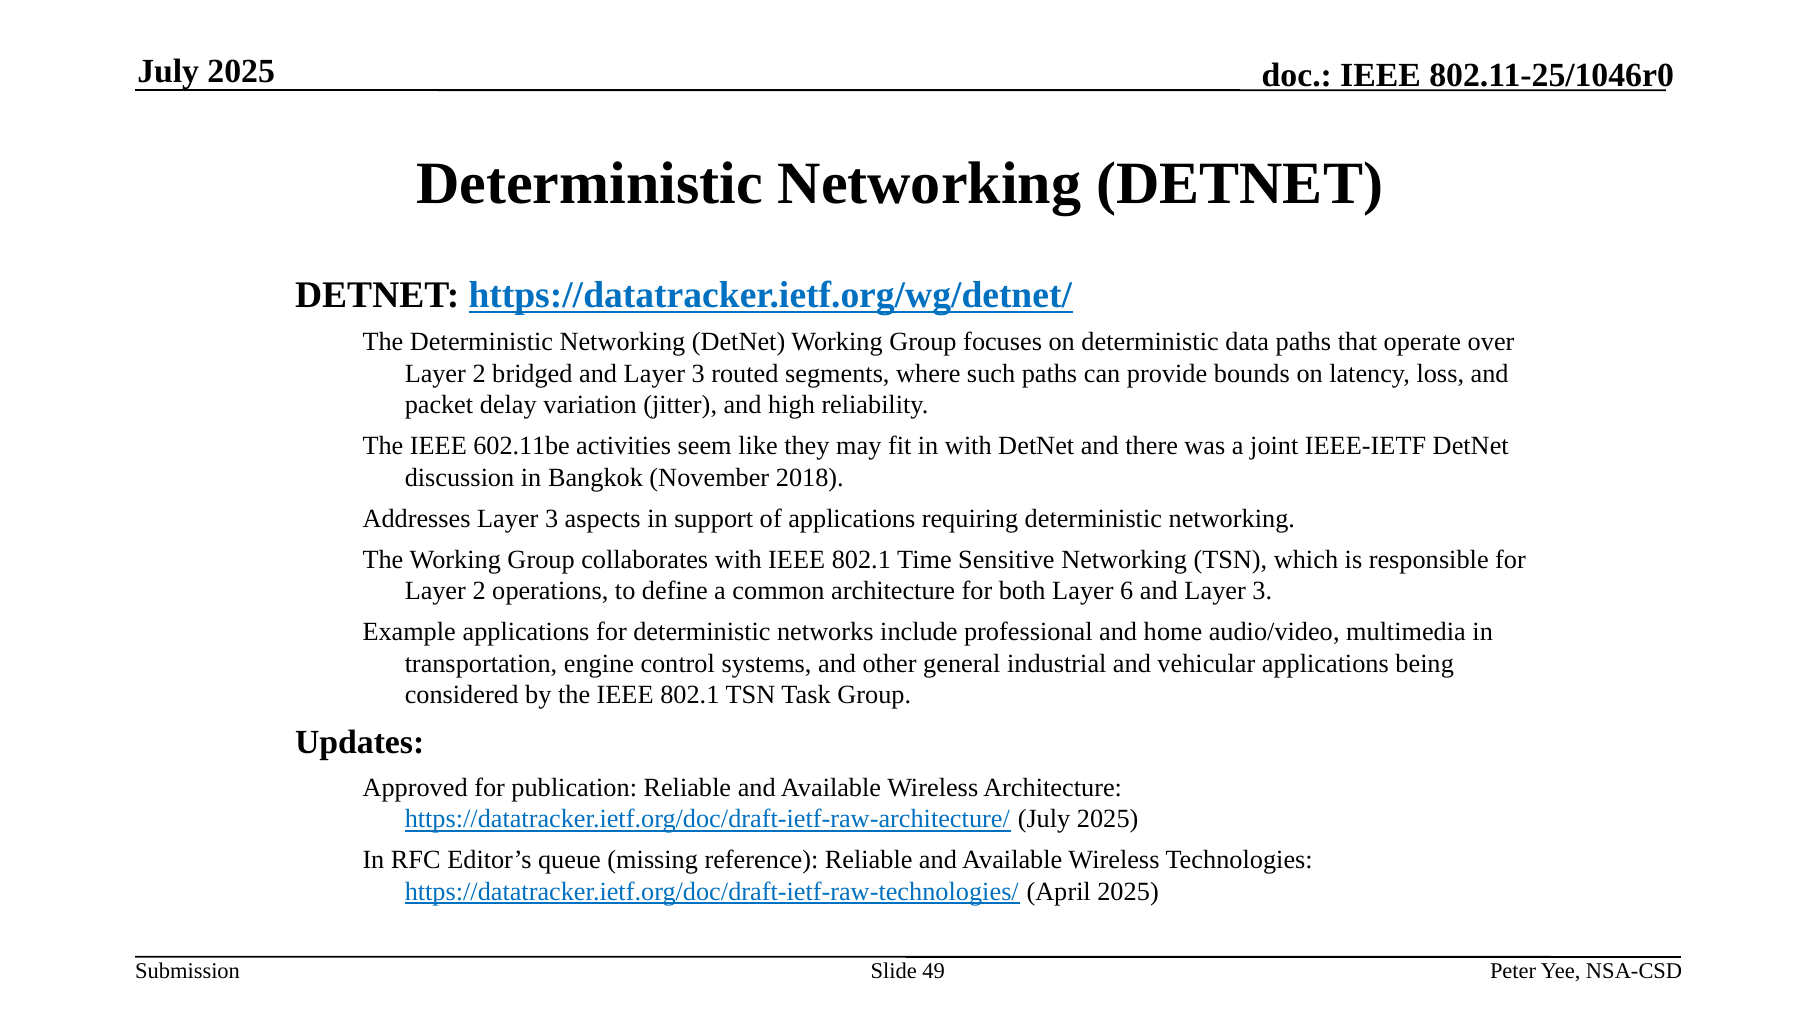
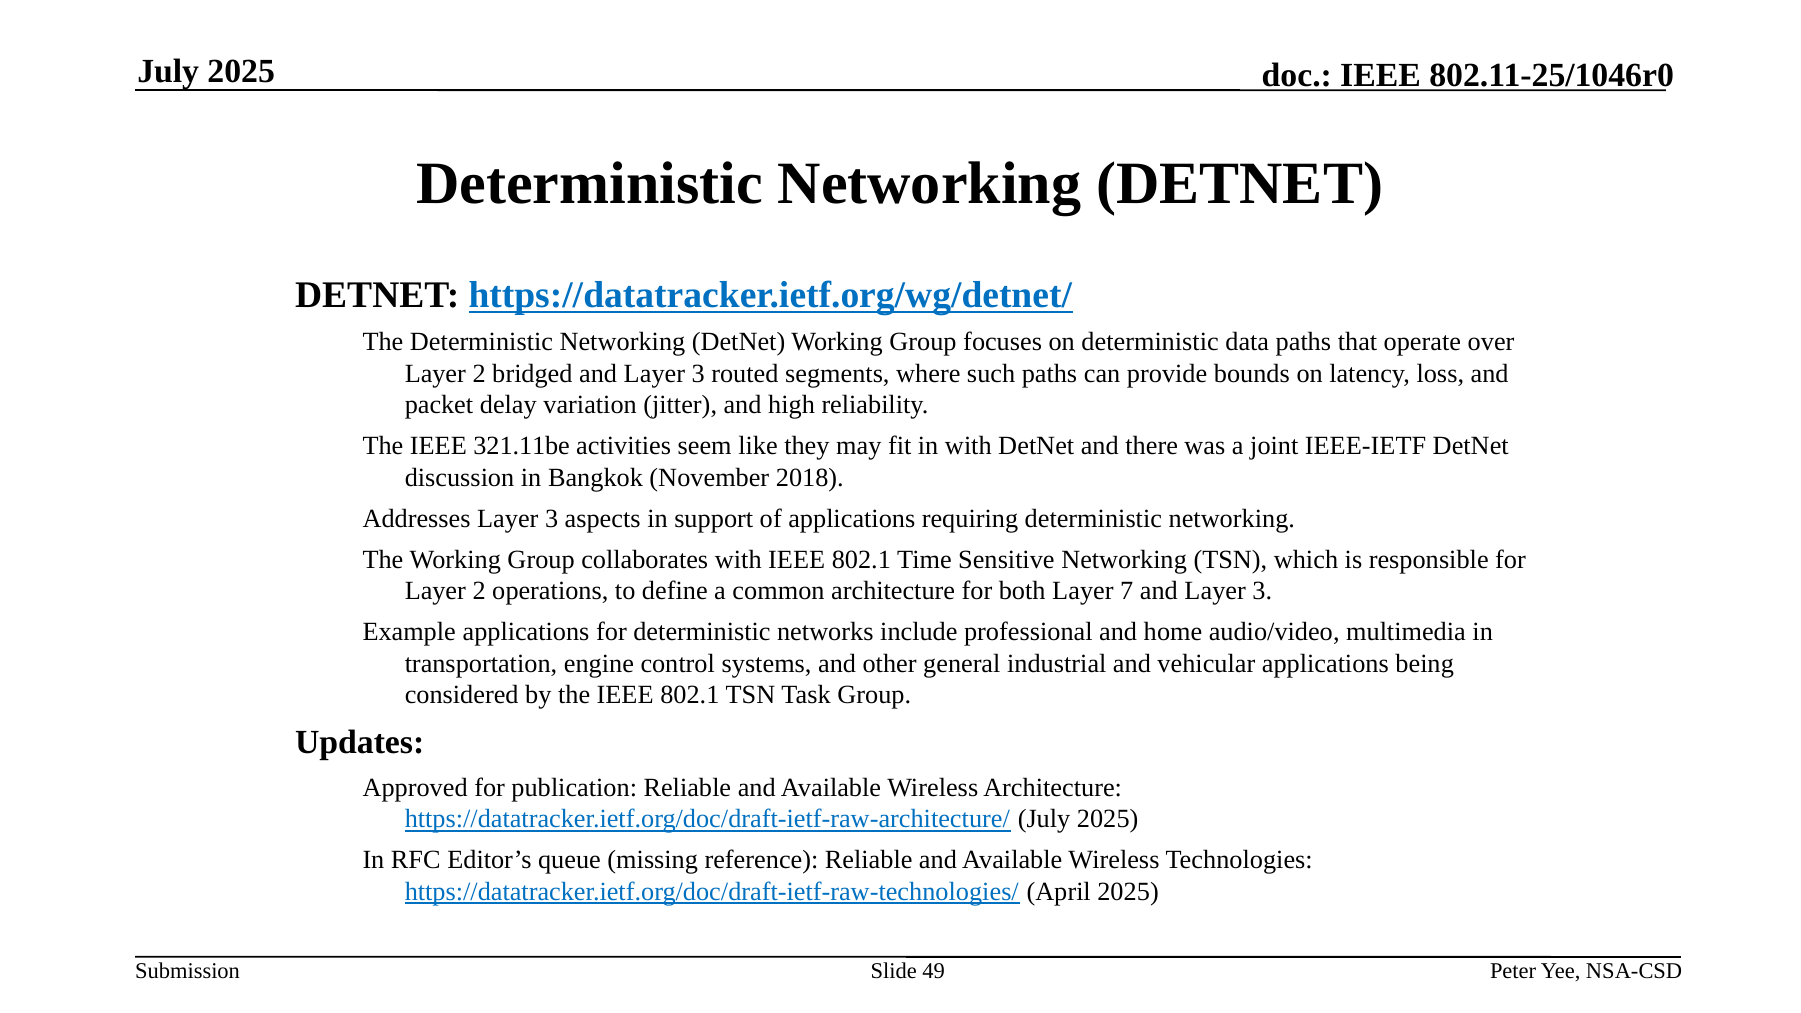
602.11be: 602.11be -> 321.11be (522, 446)
6: 6 -> 7 (1127, 591)
